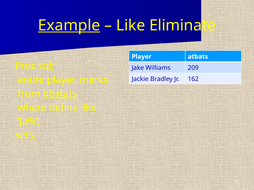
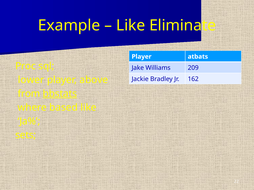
Example underline: present -> none (69, 25)
entire: entire -> lower (31, 80)
marks: marks -> above (94, 80)
define: define -> based (64, 108)
